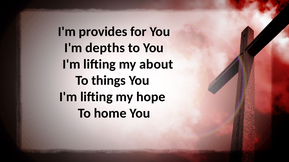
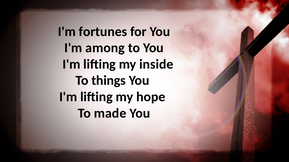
provides: provides -> fortunes (103, 32)
depths: depths -> among (105, 48)
about: about -> inside (156, 64)
home: home -> made (110, 114)
